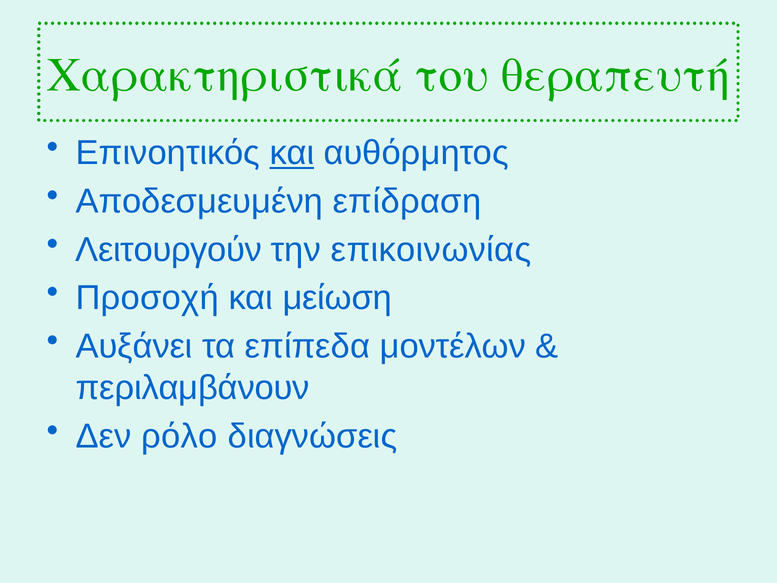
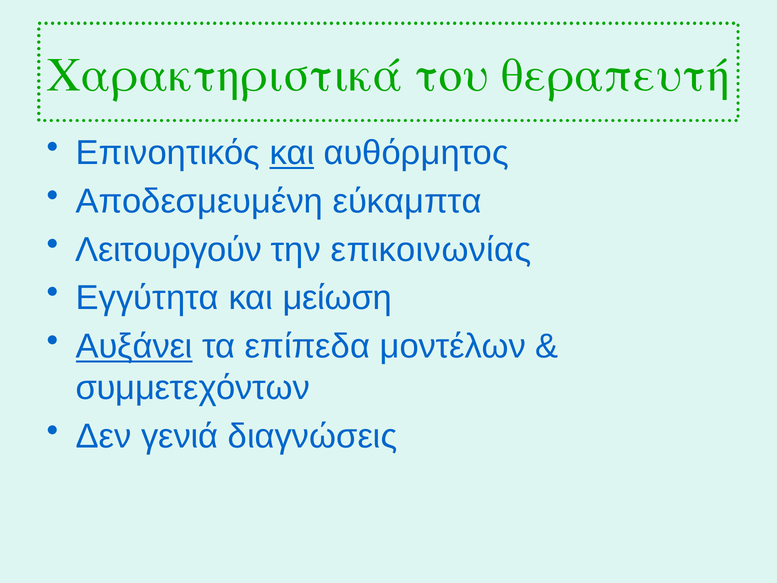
επίδραση: επίδραση -> εύκαμπτα (407, 201)
Προσοχή: Προσοχή -> Εγγύτητα (147, 298)
Αυξάνει underline: none -> present (134, 346)
περιλαμβάνουν: περιλαμβάνουν -> συμμετεχόντων (193, 388)
ρόλο: ρόλο -> γενιά (180, 436)
